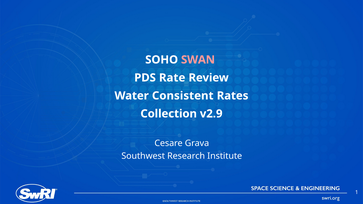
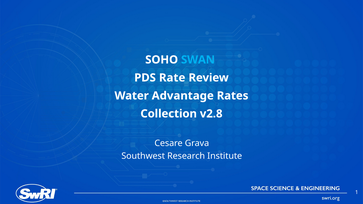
SWAN colour: pink -> light blue (198, 60)
Consistent: Consistent -> Advantage (183, 96)
v2.9: v2.9 -> v2.8 (211, 114)
